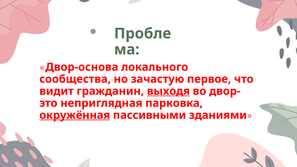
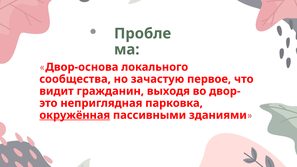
выходя underline: present -> none (168, 91)
